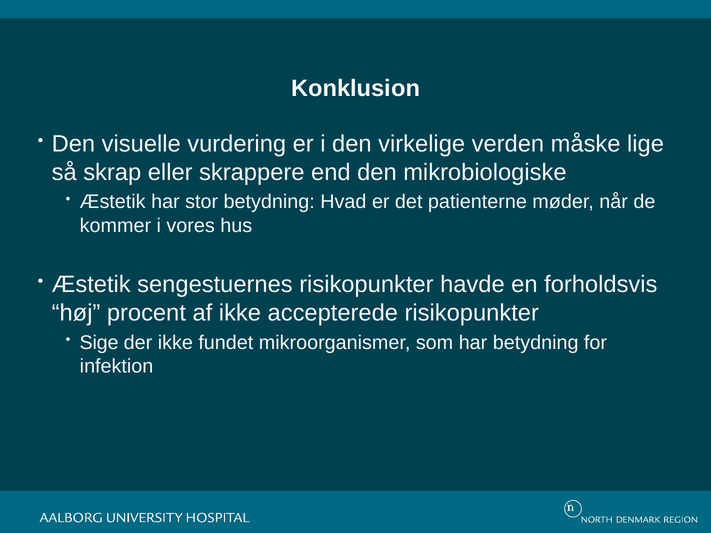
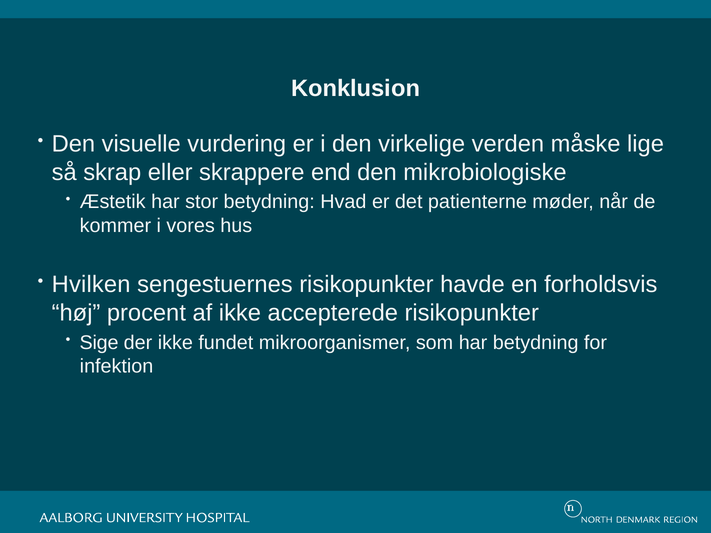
Æstetik: Æstetik -> Hvilken (91, 285)
